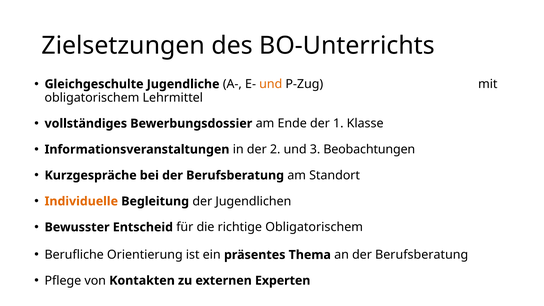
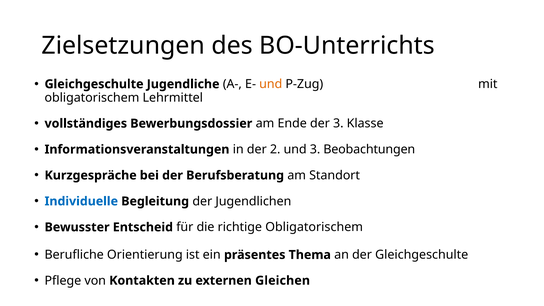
der 1: 1 -> 3 (338, 124)
Individuelle colour: orange -> blue (81, 201)
an der Berufsberatung: Berufsberatung -> Gleichgeschulte (422, 255)
Experten: Experten -> Gleichen (283, 281)
